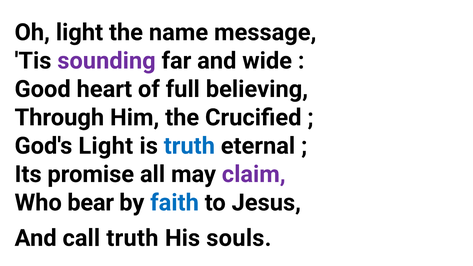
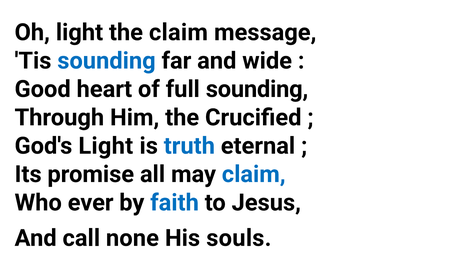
the name: name -> claim (178, 32)
sounding colour: purple -> blue (106, 61)
full believing: believing -> sounding (257, 89)
claim colour: purple -> blue (254, 174)
bear: bear -> ever (91, 203)
call truth: truth -> none (132, 238)
